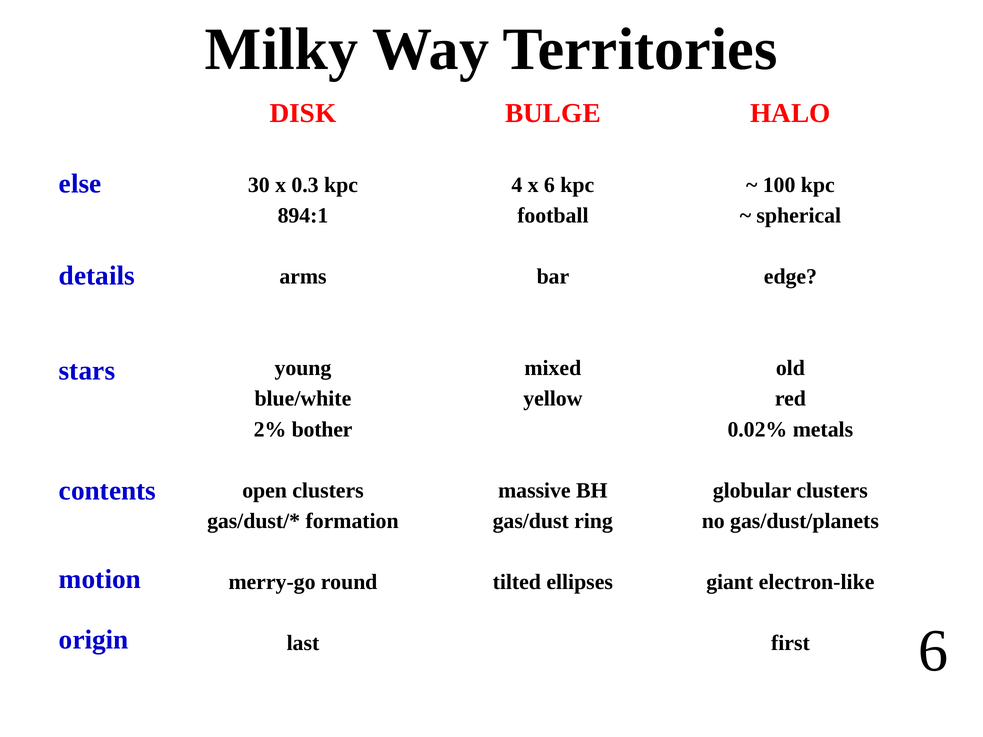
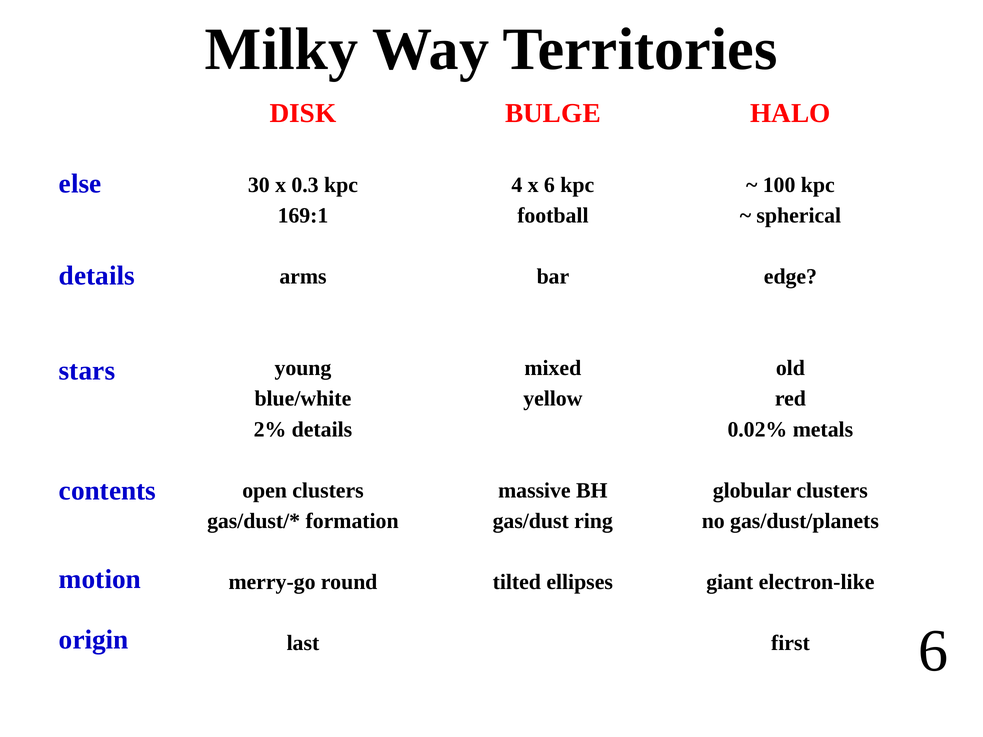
894:1: 894:1 -> 169:1 (303, 215)
2% bother: bother -> details (322, 429)
